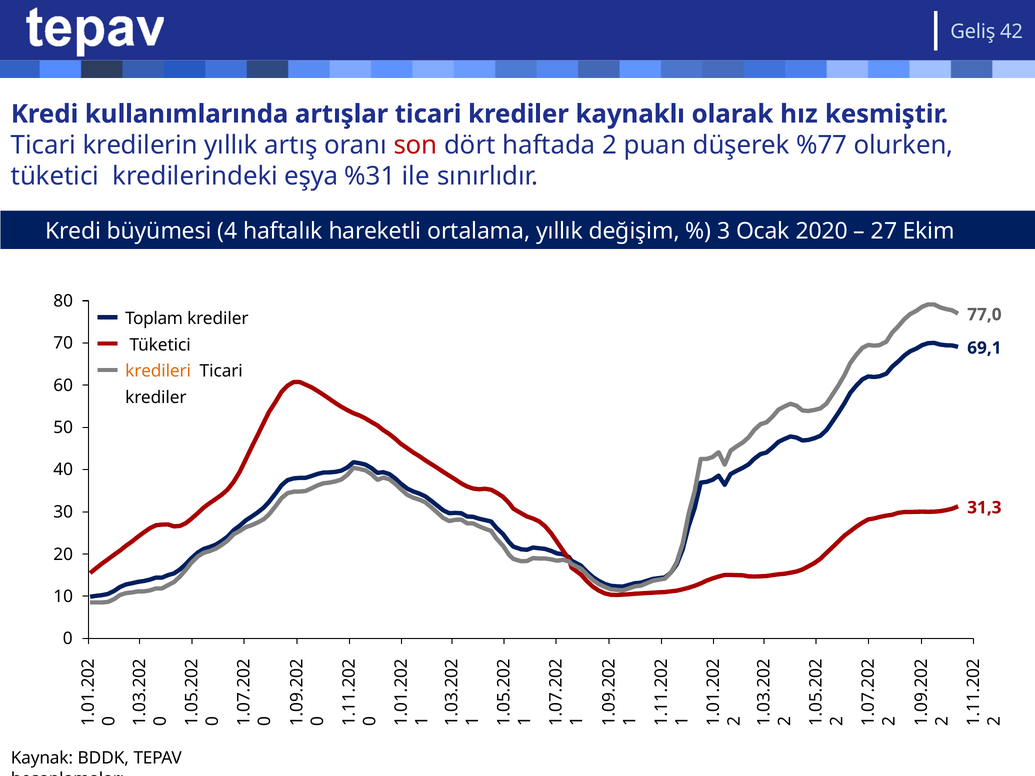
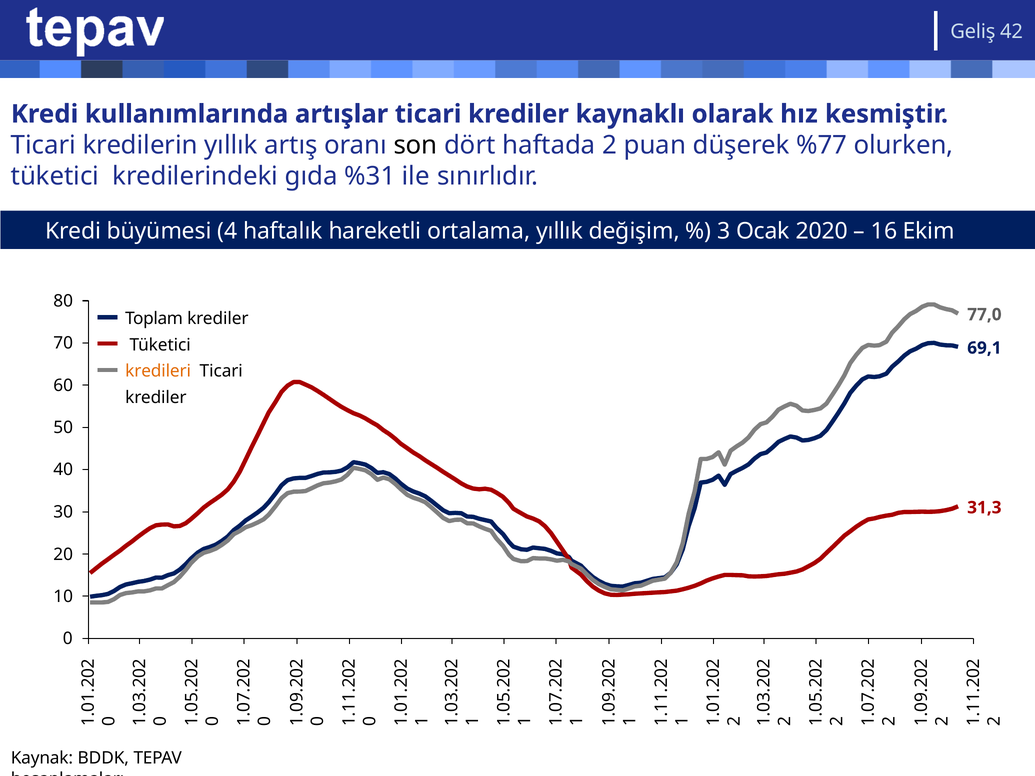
son colour: red -> black (416, 145)
eşya: eşya -> gıda (311, 176)
27: 27 -> 16 (884, 231)
